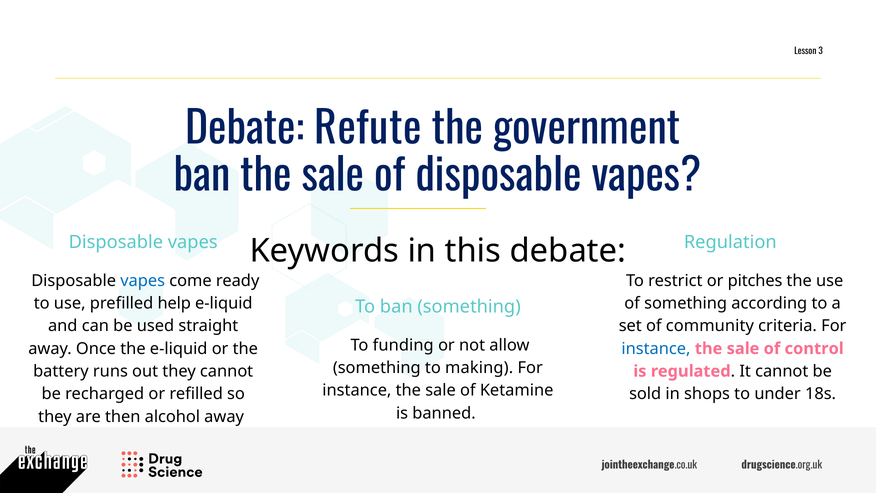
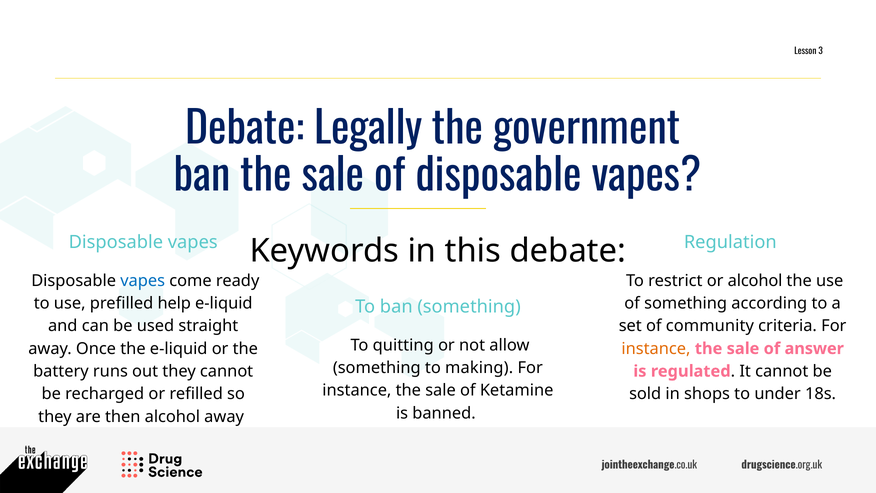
Refute: Refute -> Legally (368, 129)
or pitches: pitches -> alcohol (755, 280)
funding: funding -> quitting (403, 345)
instance colour: blue -> orange (656, 348)
control: control -> answer (814, 348)
